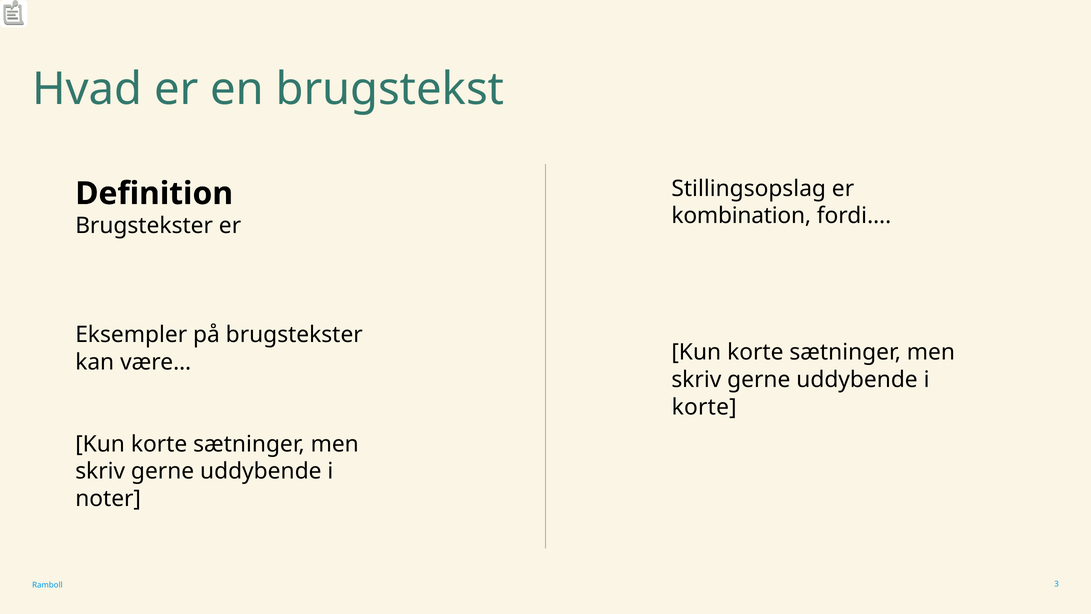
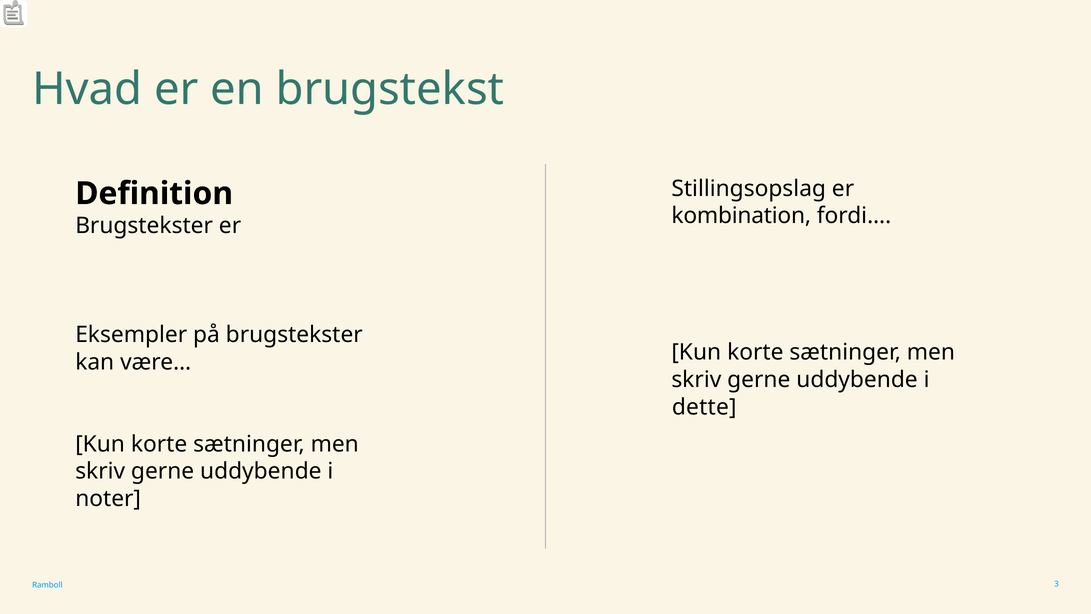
korte: korte -> dette (704, 407)
